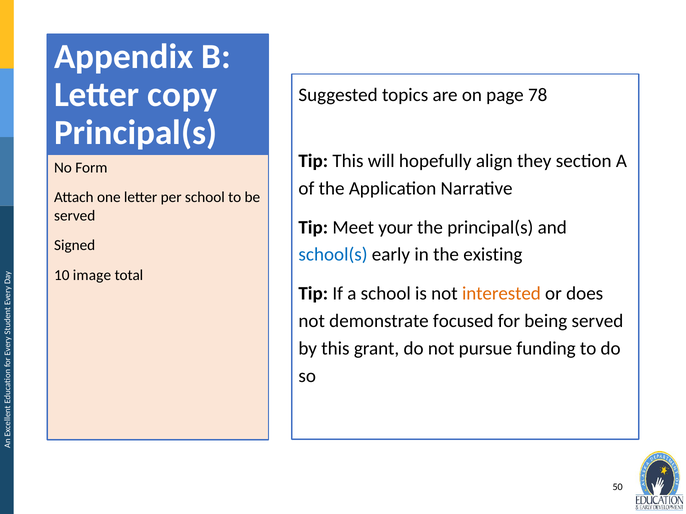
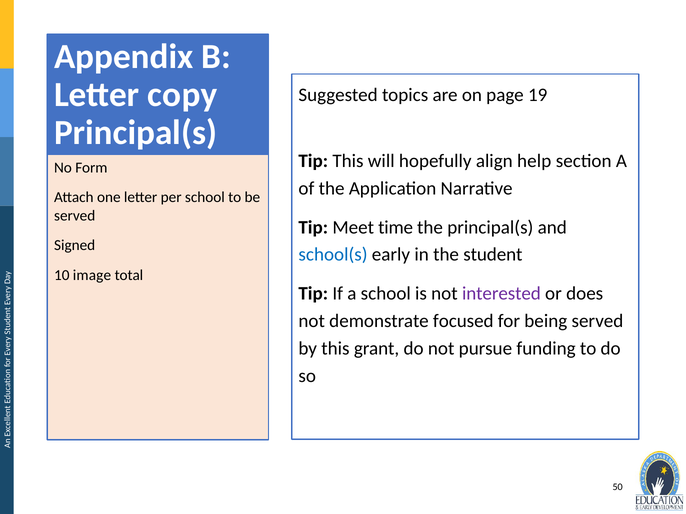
78: 78 -> 19 (538, 95)
they: they -> help (534, 161)
your: your -> time (396, 227)
existing: existing -> student (493, 255)
interested colour: orange -> purple (501, 294)
